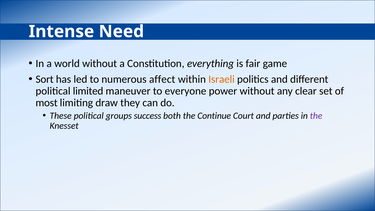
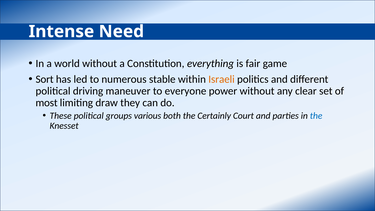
affect: affect -> stable (162, 79)
limited: limited -> driving (88, 91)
success: success -> various (148, 116)
Continue: Continue -> Certainly (214, 116)
the colour: purple -> blue (316, 116)
